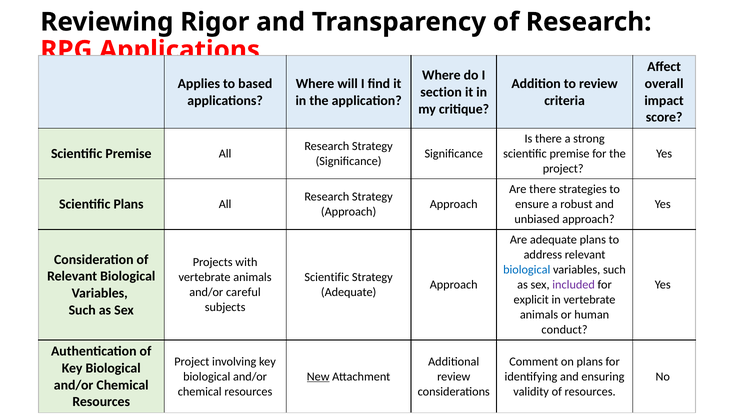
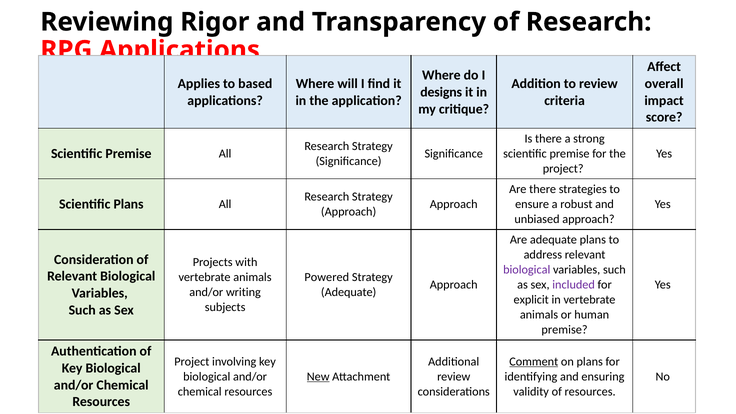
section: section -> designs (441, 92)
biological colour: blue -> purple (527, 270)
Scientific: Scientific -> Powered (327, 277)
careful: careful -> writing (243, 292)
conduct: conduct -> premise (565, 330)
Comment underline: none -> present (534, 362)
